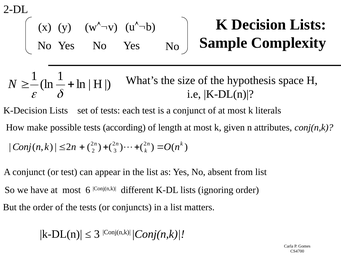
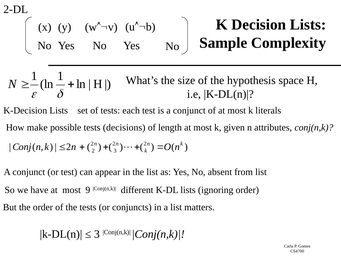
according: according -> decisions (124, 127)
6: 6 -> 9 (88, 190)
